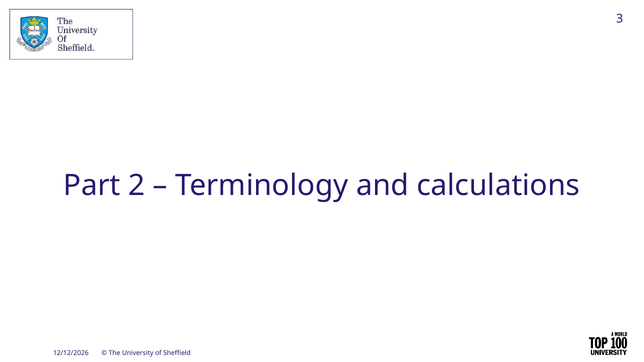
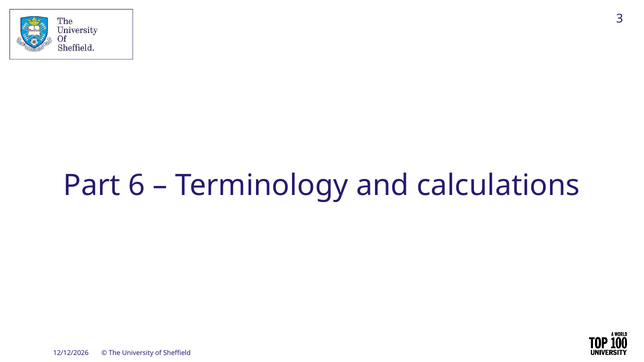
2: 2 -> 6 (137, 186)
